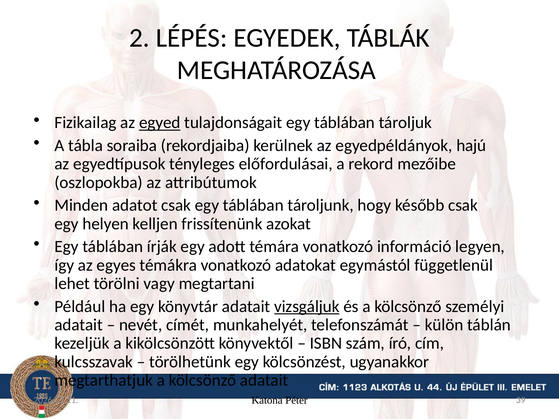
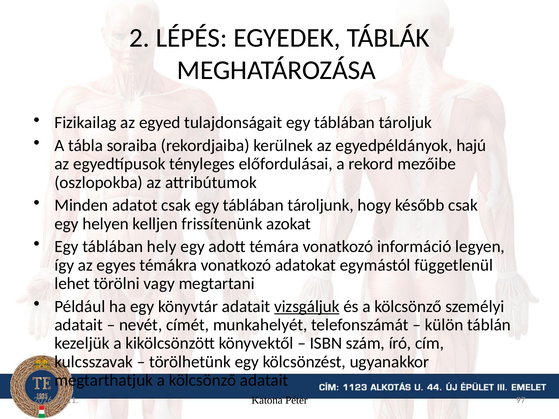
egyed underline: present -> none (160, 123)
írják: írják -> hely (162, 247)
39: 39 -> 97 (521, 400)
